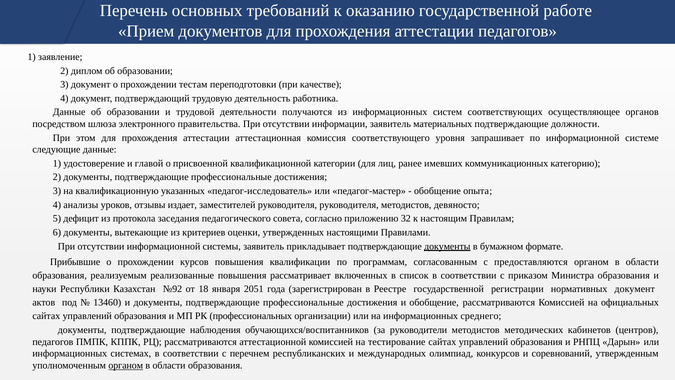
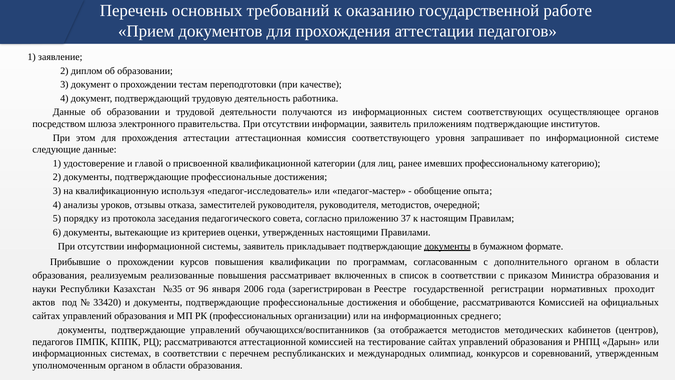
материальных: материальных -> приложениям (443, 124)
должности: должности -> институтов (575, 124)
коммуникационных: коммуникационных -> профессиональному (507, 163)
указанных: указанных -> используя (183, 191)
издает: издает -> отказа (182, 205)
девяносто: девяносто -> очередной (457, 205)
дефицит: дефицит -> порядку (81, 218)
32: 32 -> 37 (406, 218)
предоставляются: предоставляются -> дополнительного (531, 262)
№92: №92 -> №35 (173, 289)
18: 18 -> 96 (203, 289)
2051: 2051 -> 2006 (254, 289)
нормативных документ: документ -> проходит (635, 289)
13460: 13460 -> 33420 (107, 302)
подтверждающие наблюдения: наблюдения -> управлений (215, 330)
руководители: руководители -> отображается (419, 330)
органом underline: present -> none (126, 365)
